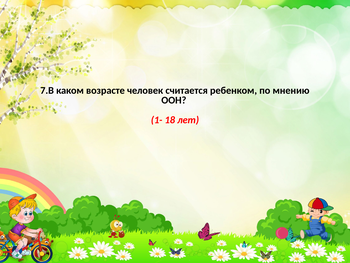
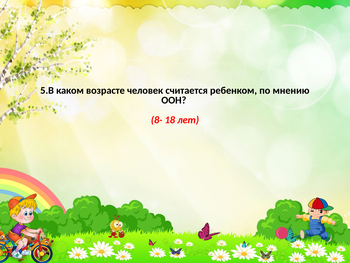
7.В: 7.В -> 5.В (47, 90)
1-: 1- -> 8- (157, 120)
